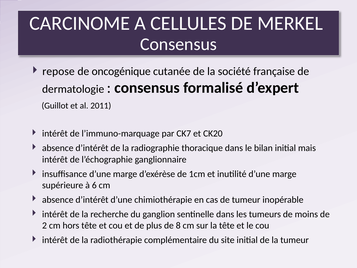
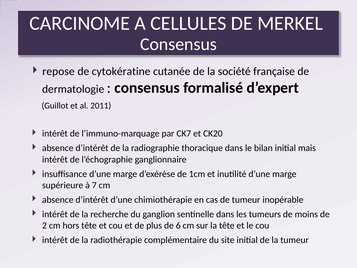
oncogénique: oncogénique -> cytokératine (121, 71)
6: 6 -> 7 (94, 185)
8: 8 -> 6 (178, 225)
